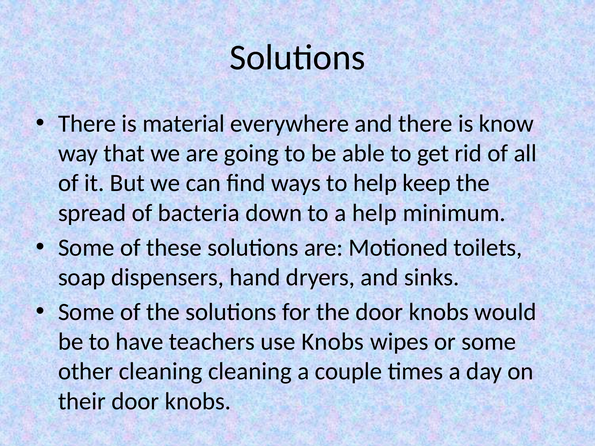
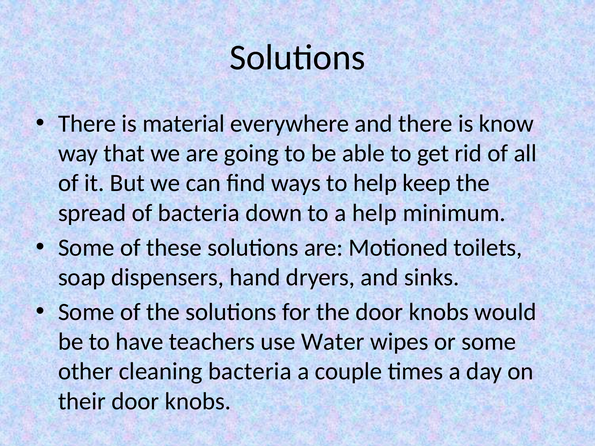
use Knobs: Knobs -> Water (333, 342)
cleaning cleaning: cleaning -> bacteria (250, 372)
